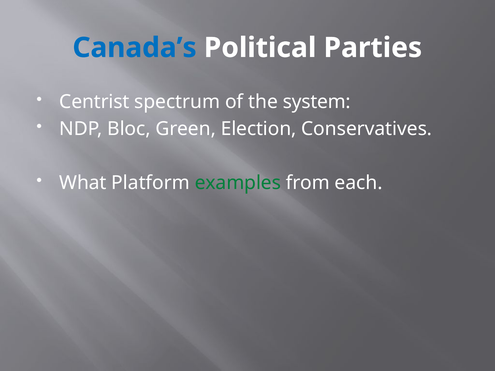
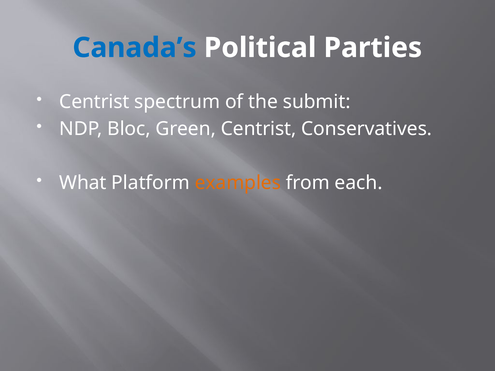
system: system -> submit (317, 102)
Green Election: Election -> Centrist (259, 129)
examples colour: green -> orange (238, 183)
